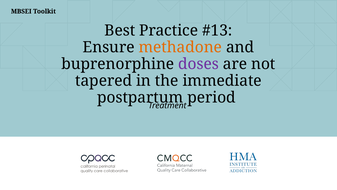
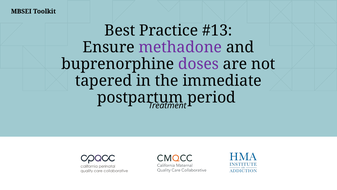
methadone colour: orange -> purple (180, 47)
